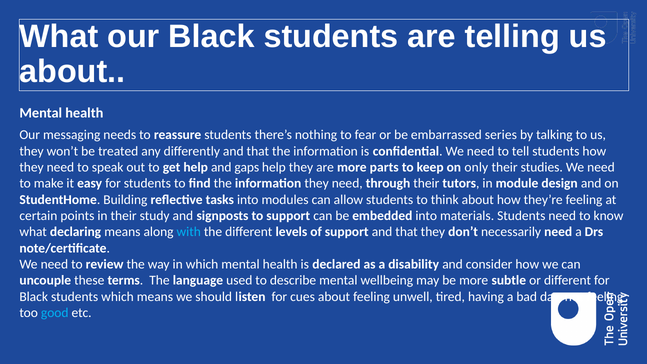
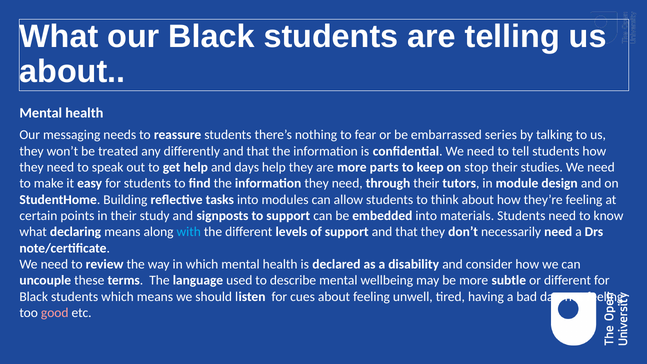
gaps: gaps -> days (247, 167)
only: only -> stop (476, 167)
good colour: light blue -> pink (55, 313)
